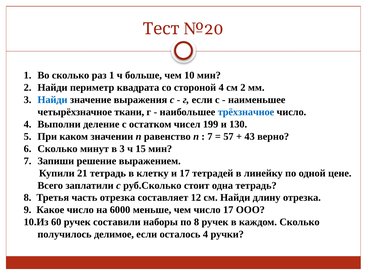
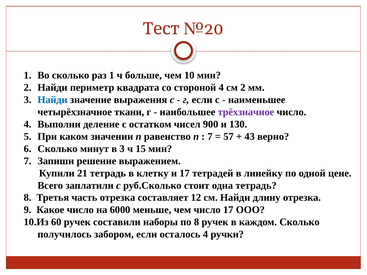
трёхзначное colour: blue -> purple (246, 112)
199: 199 -> 900 (211, 124)
делимое: делимое -> забором (114, 235)
